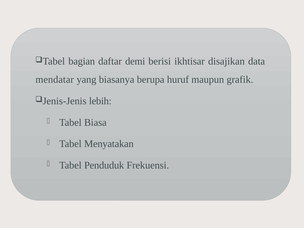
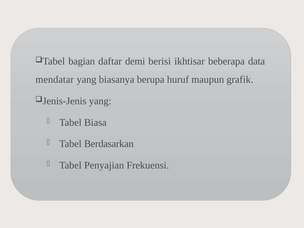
disajikan: disajikan -> beberapa (226, 61)
lebih: lebih -> yang (100, 101)
Menyatakan: Menyatakan -> Berdasarkan (109, 144)
Penduduk: Penduduk -> Penyajian (104, 165)
